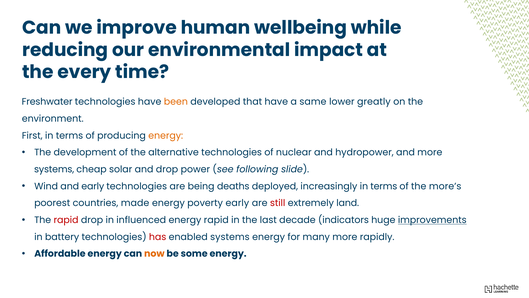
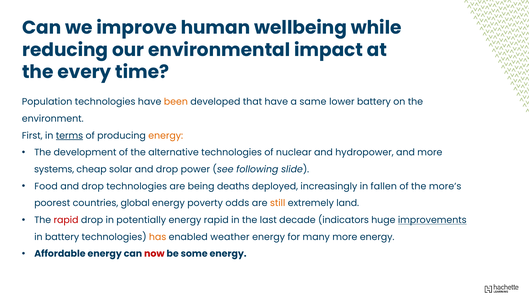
Freshwater: Freshwater -> Population (47, 102)
lower greatly: greatly -> battery (374, 102)
terms underline: none -> present (69, 135)
Wind: Wind -> Food (46, 186)
early: early -> drop (93, 186)
increasingly in terms: terms -> fallen (384, 186)
made: made -> global (135, 203)
poverty early: early -> odds (237, 203)
still colour: red -> orange (278, 203)
influenced: influenced -> potentially (141, 220)
has colour: red -> orange (158, 237)
enabled systems: systems -> weather (230, 237)
more rapidly: rapidly -> energy (377, 237)
now colour: orange -> red (154, 254)
